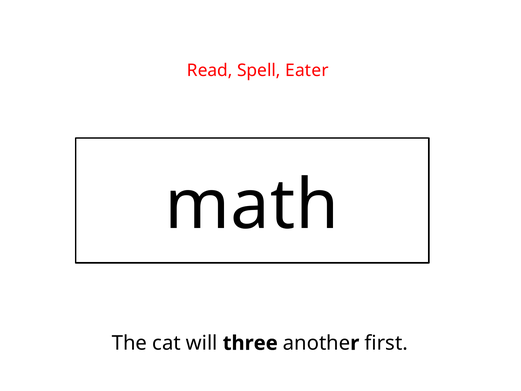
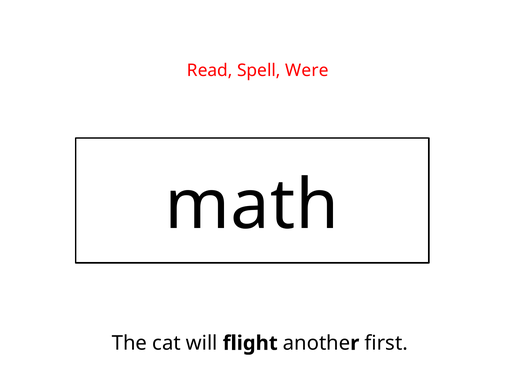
Eater: Eater -> Were (307, 71)
three: three -> flight (250, 343)
